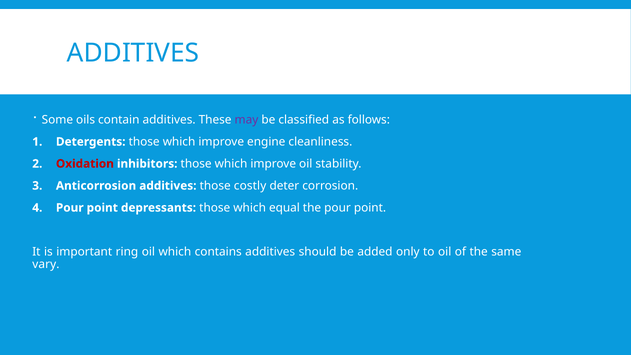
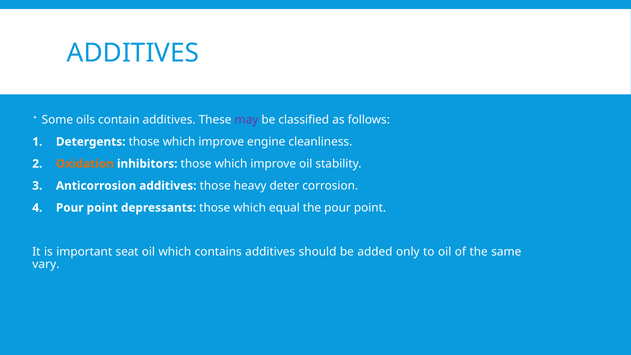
Oxidation colour: red -> orange (85, 164)
costly: costly -> heavy (250, 186)
ring: ring -> seat (127, 252)
